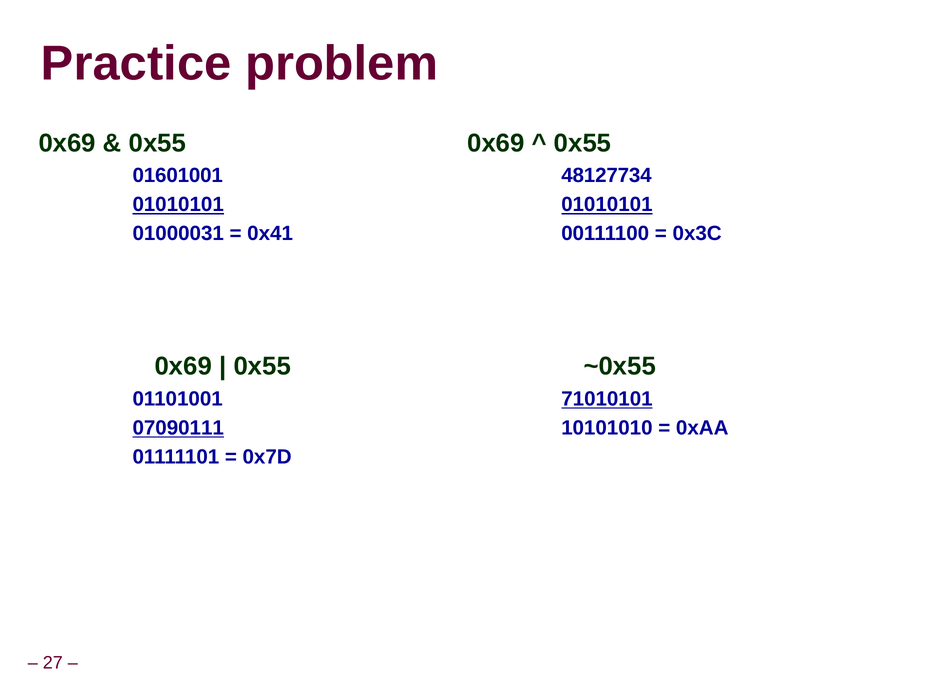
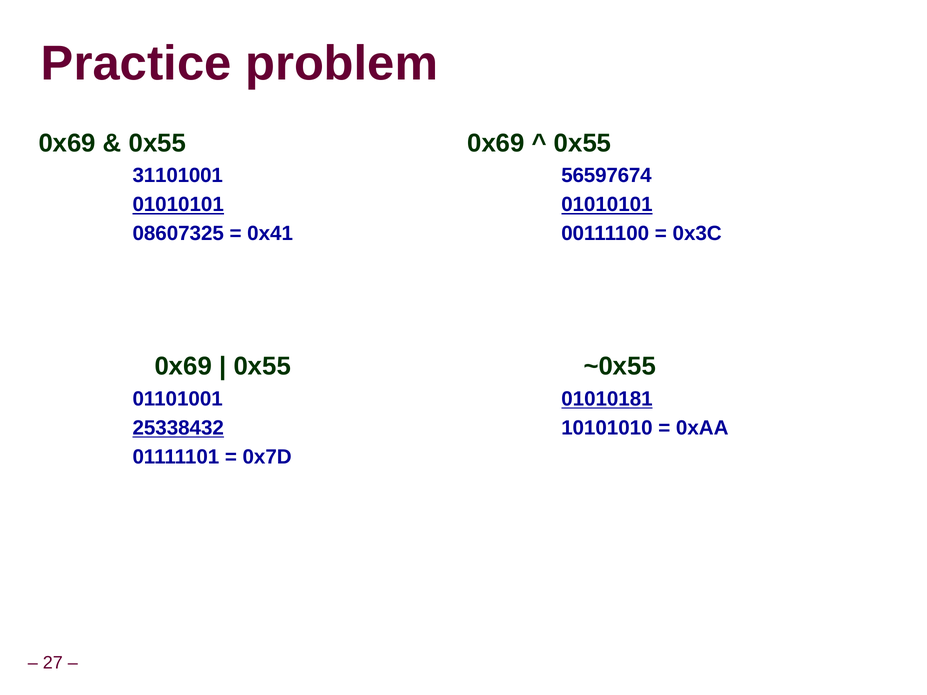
01601001: 01601001 -> 31101001 (178, 176)
48127734: 48127734 -> 56597674 (606, 176)
01000031: 01000031 -> 08607325 (178, 234)
71010101: 71010101 -> 01010181 (607, 399)
07090111: 07090111 -> 25338432 (178, 428)
